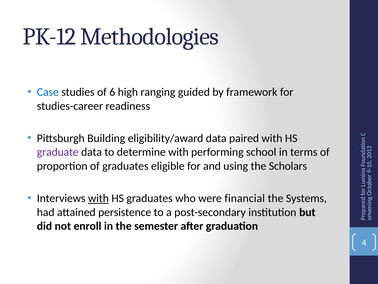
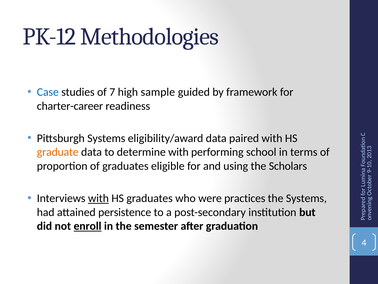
6: 6 -> 7 (112, 92)
ranging: ranging -> sample (158, 92)
studies-career: studies-career -> charter-career (70, 106)
Pittsburgh Building: Building -> Systems (106, 138)
graduate colour: purple -> orange (58, 152)
financial: financial -> practices (245, 198)
enroll underline: none -> present (88, 226)
